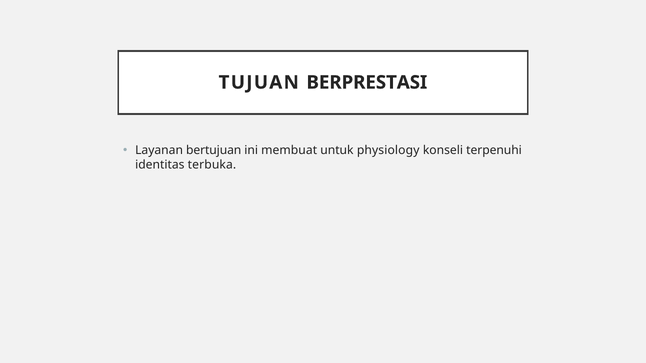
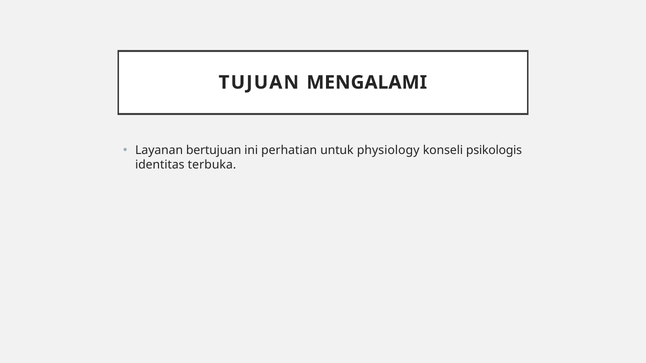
BERPRESTASI: BERPRESTASI -> MENGALAMI (367, 82)
membuat: membuat -> perhatian (289, 150)
terpenuhi: terpenuhi -> psikologis (494, 150)
